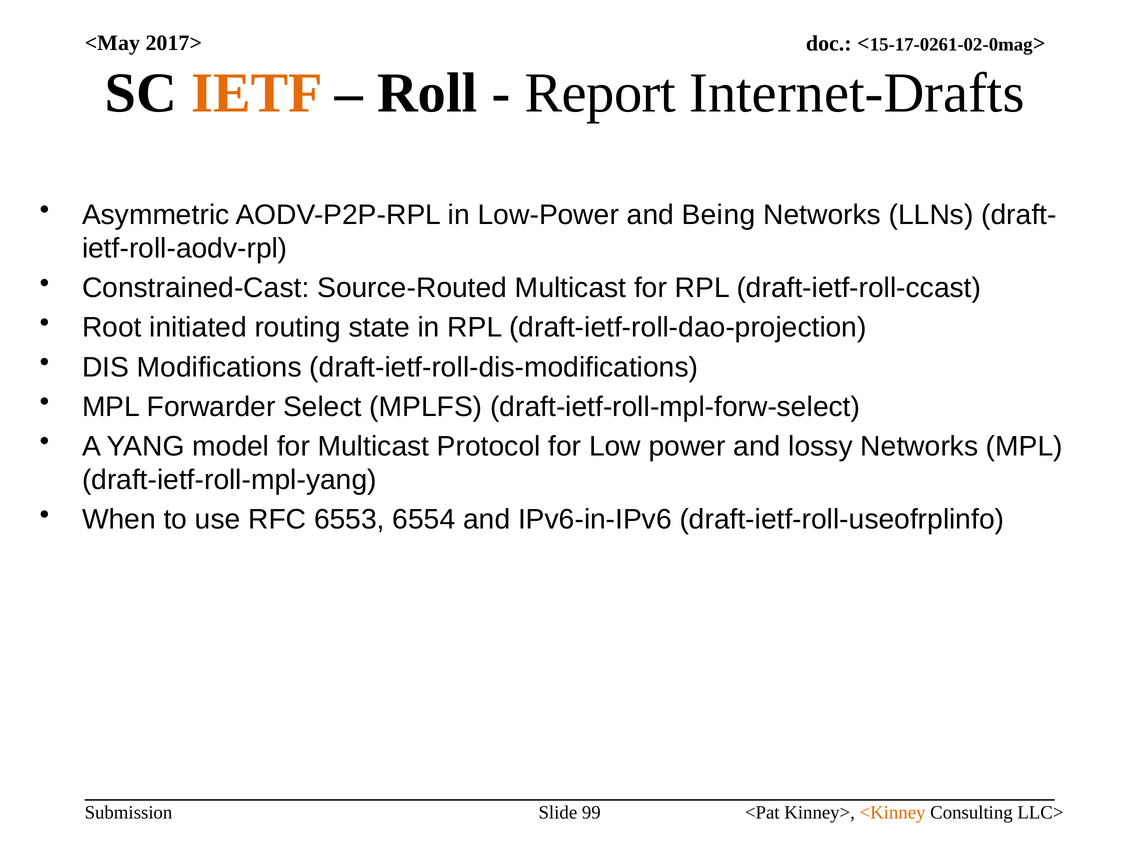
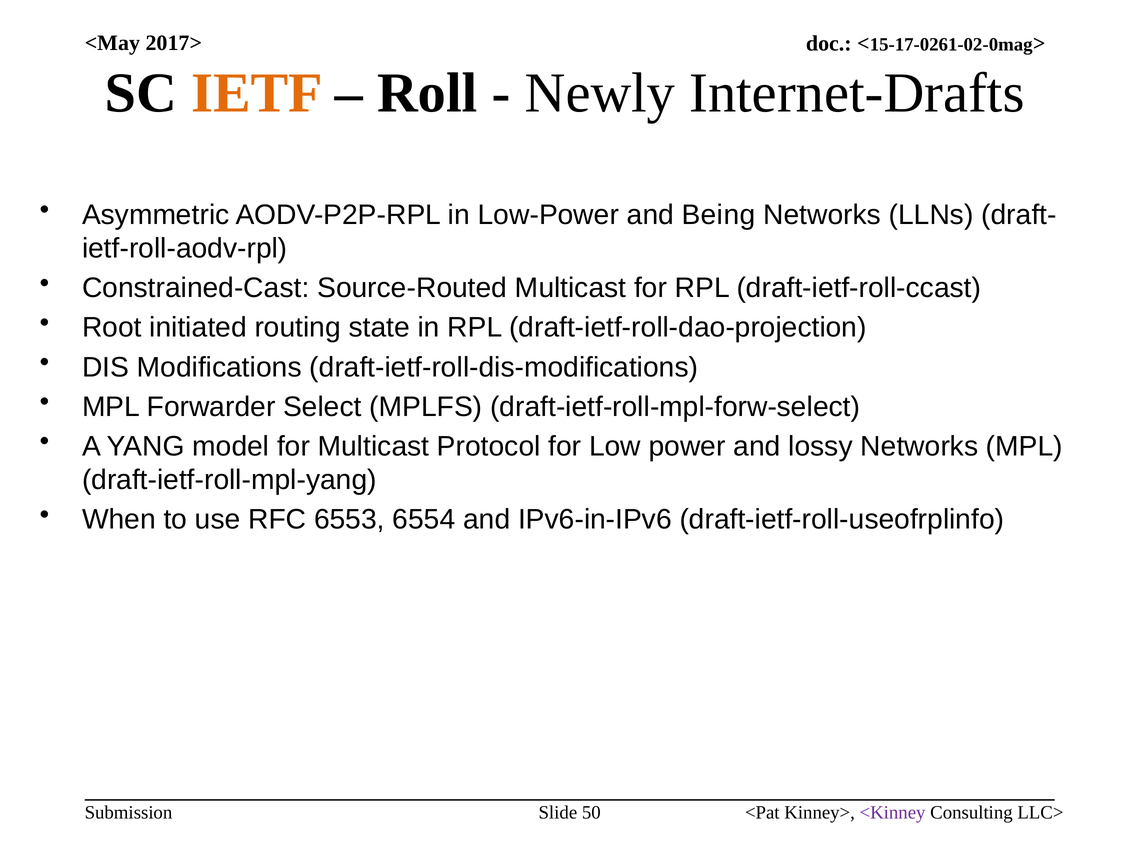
Report: Report -> Newly (600, 93)
99: 99 -> 50 (591, 813)
<Kinney colour: orange -> purple (893, 813)
